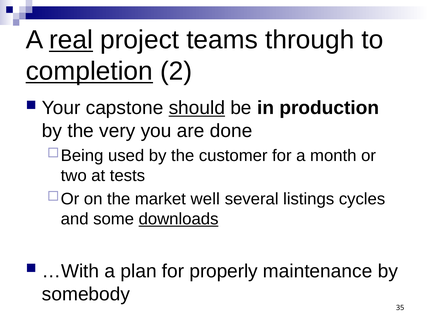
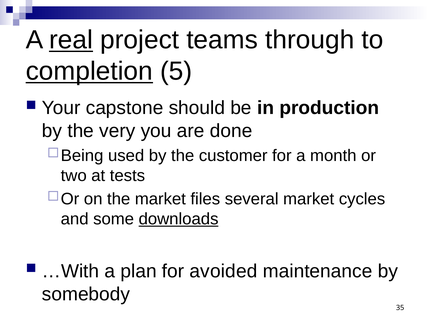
2: 2 -> 5 (176, 71)
should underline: present -> none (197, 108)
well: well -> files (205, 199)
several listings: listings -> market (309, 199)
properly: properly -> avoided (223, 272)
